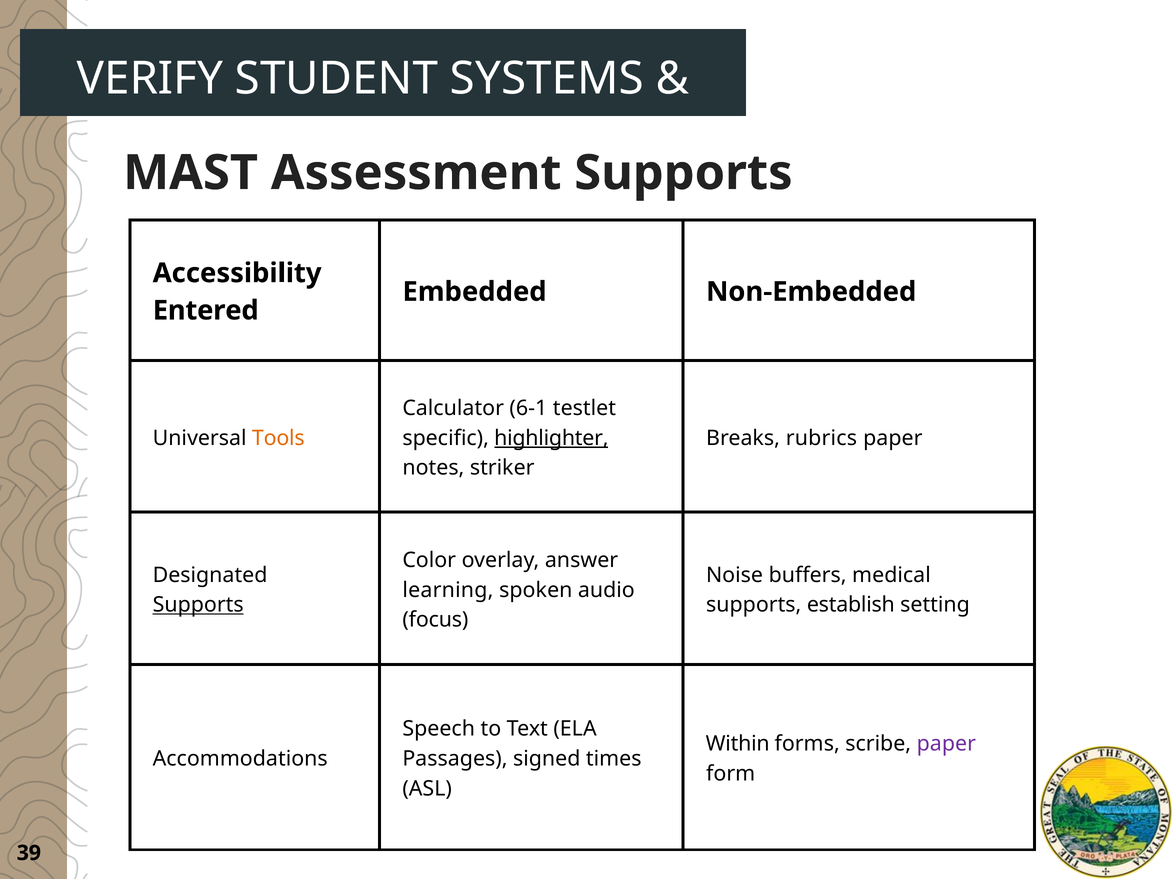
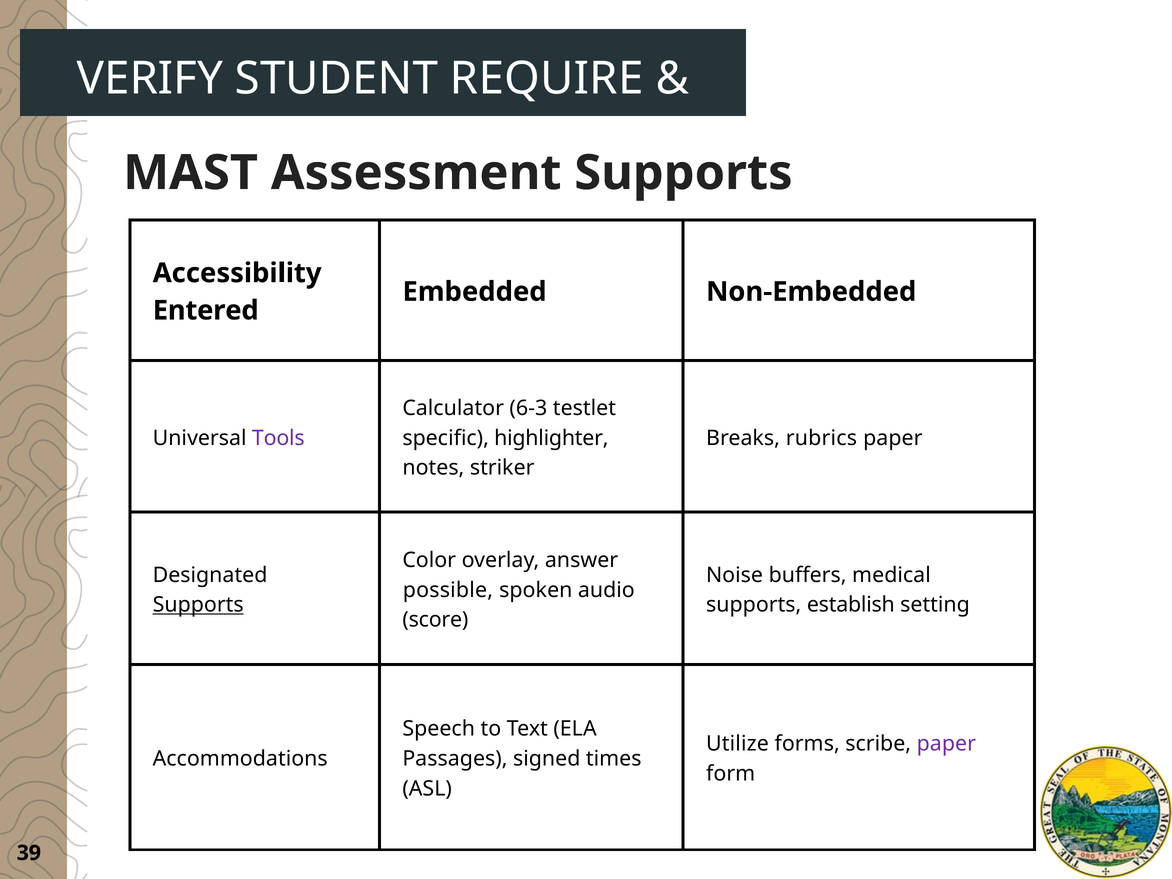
SYSTEMS: SYSTEMS -> REQUIRE (547, 78)
6-1: 6-1 -> 6-3 (528, 408)
Tools colour: orange -> purple (278, 438)
highlighter underline: present -> none (551, 438)
learning: learning -> possible (448, 590)
focus: focus -> score (435, 620)
Within: Within -> Utilize (738, 744)
